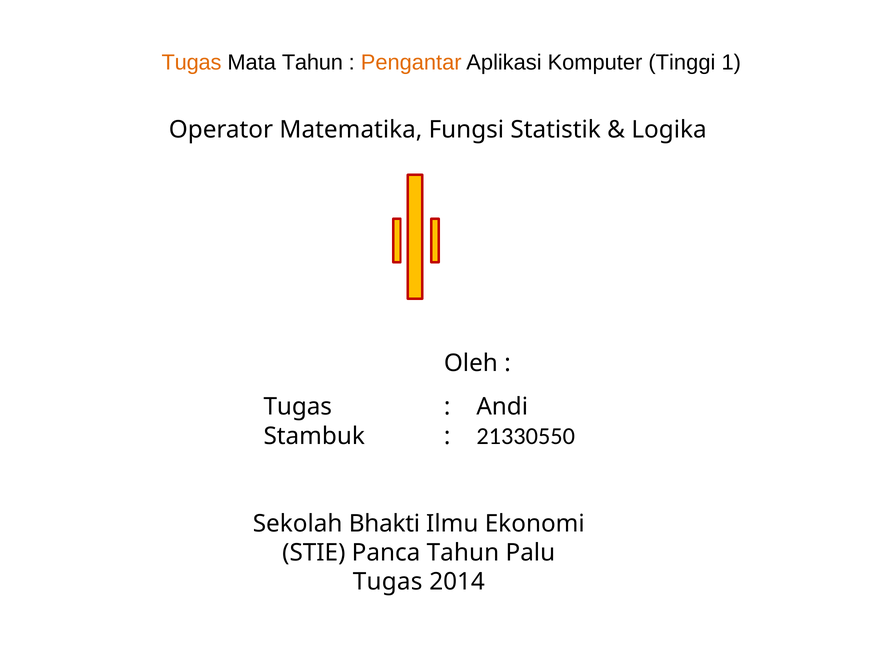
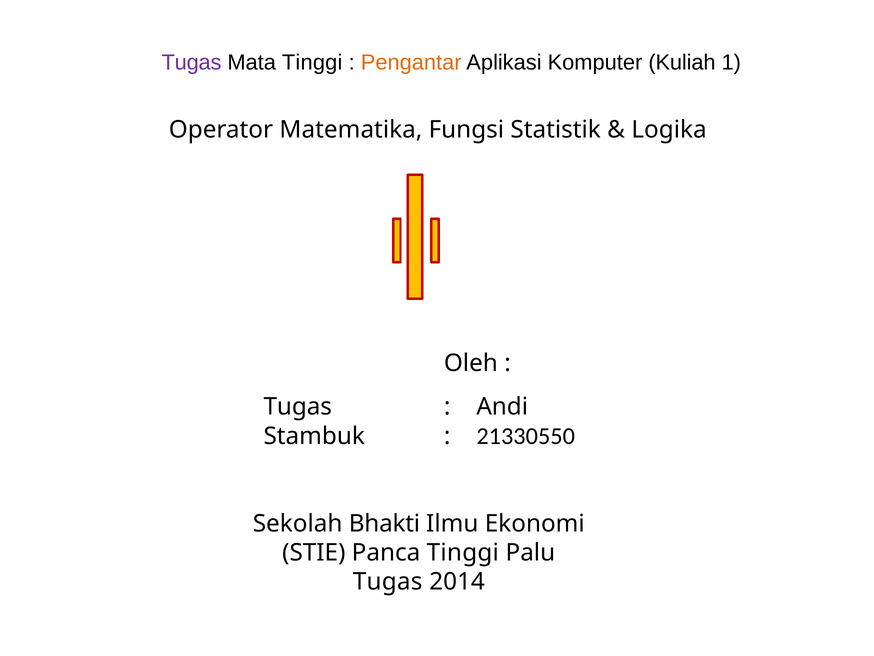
Tugas colour: orange -> purple (192, 63)
Mata Tahun: Tahun -> Tinggi (312, 63)
Tinggi: Tinggi -> Kuliah (682, 63)
Panca Tahun: Tahun -> Tinggi (463, 552)
